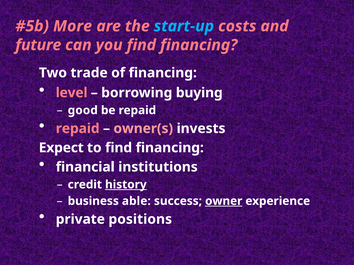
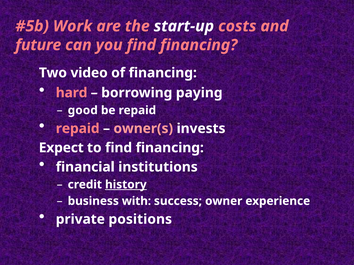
More: More -> Work (73, 26)
start-up colour: light blue -> white (184, 26)
trade: trade -> video (89, 73)
level: level -> hard (72, 93)
buying: buying -> paying (199, 93)
able: able -> with (136, 201)
owner underline: present -> none (224, 201)
